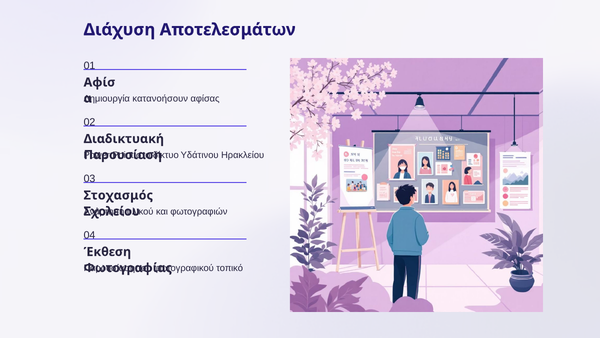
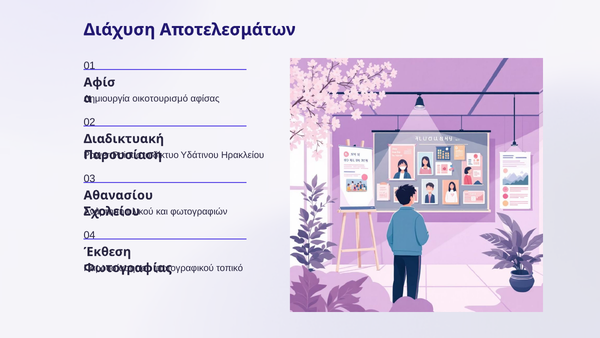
κατανοήσουν: κατανοήσουν -> οικοτουρισμό (160, 99)
Στοχασμός: Στοχασμός -> Αθανασίου (118, 195)
